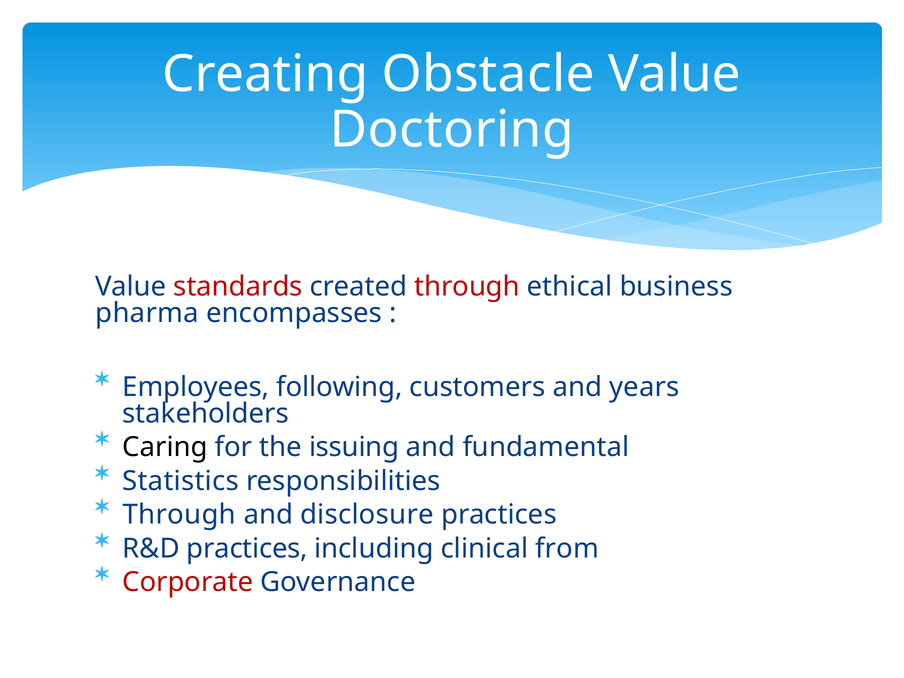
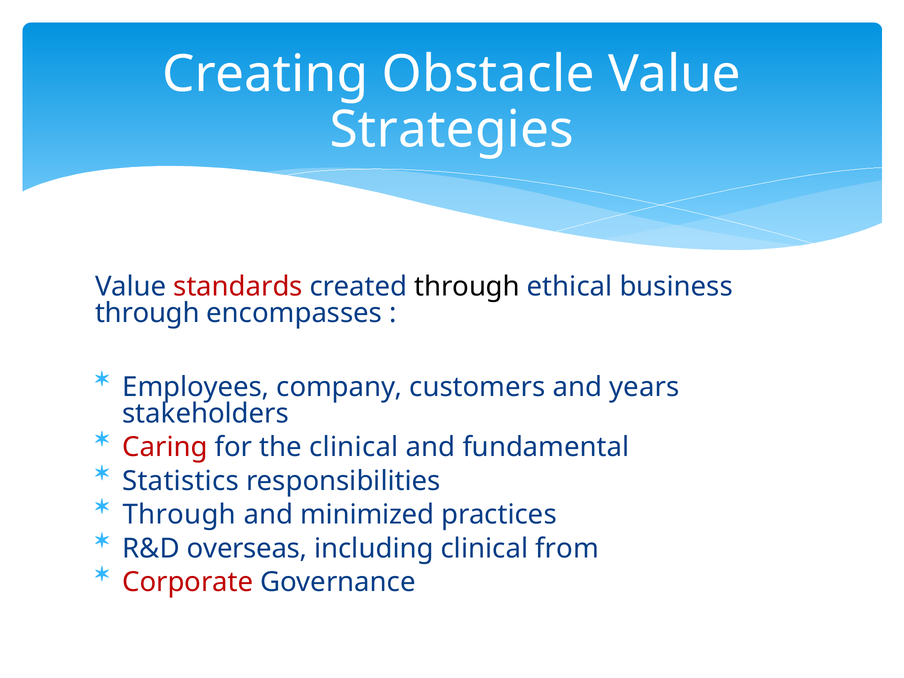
Doctoring: Doctoring -> Strategies (452, 130)
through colour: red -> black (467, 286)
pharma: pharma -> through (147, 313)
following: following -> company (339, 387)
Caring colour: black -> red (165, 447)
the issuing: issuing -> clinical (354, 447)
disclosure: disclosure -> minimized (367, 515)
R&D practices: practices -> overseas (247, 549)
